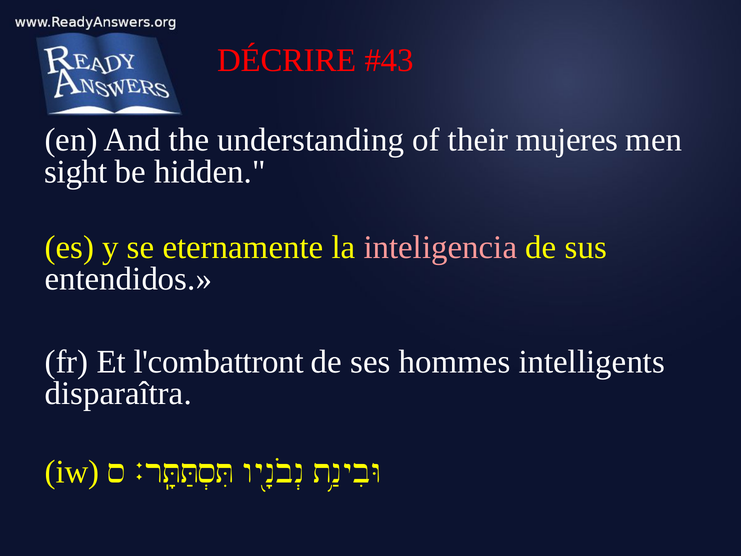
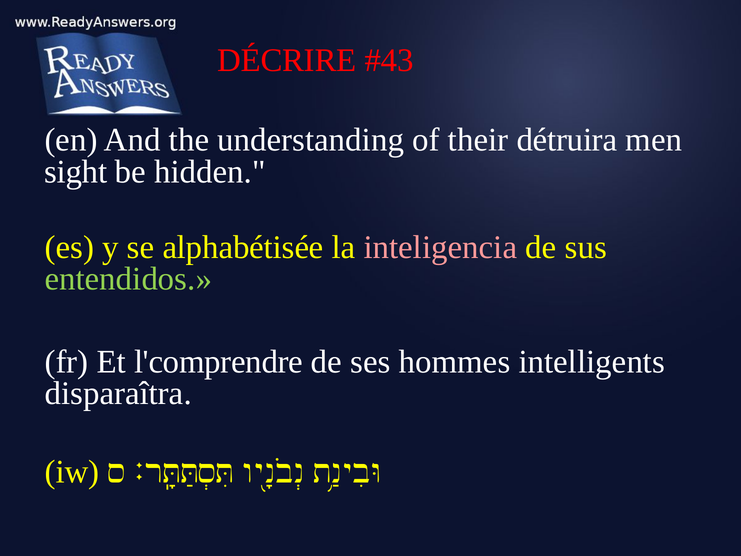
mujeres: mujeres -> détruira (567, 140)
eternamente: eternamente -> alphabétisée (243, 247)
entendidos colour: white -> light green (128, 279)
l'combattront: l'combattront -> l'comprendre (219, 362)
